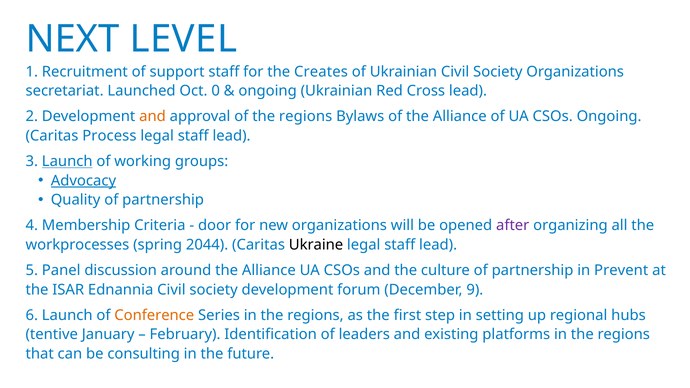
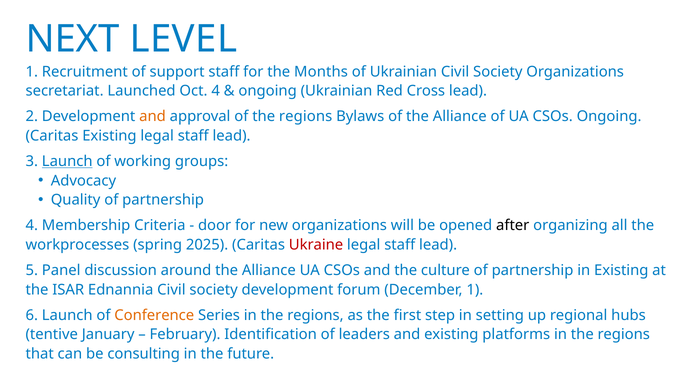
Creates: Creates -> Months (321, 72)
Oct 0: 0 -> 4 (216, 91)
Caritas Process: Process -> Existing (109, 136)
Advocacy underline: present -> none (83, 181)
after colour: purple -> black (513, 226)
2044: 2044 -> 2025 (207, 245)
Ukraine colour: black -> red (316, 245)
in Prevent: Prevent -> Existing (621, 270)
December 9: 9 -> 1 (475, 290)
